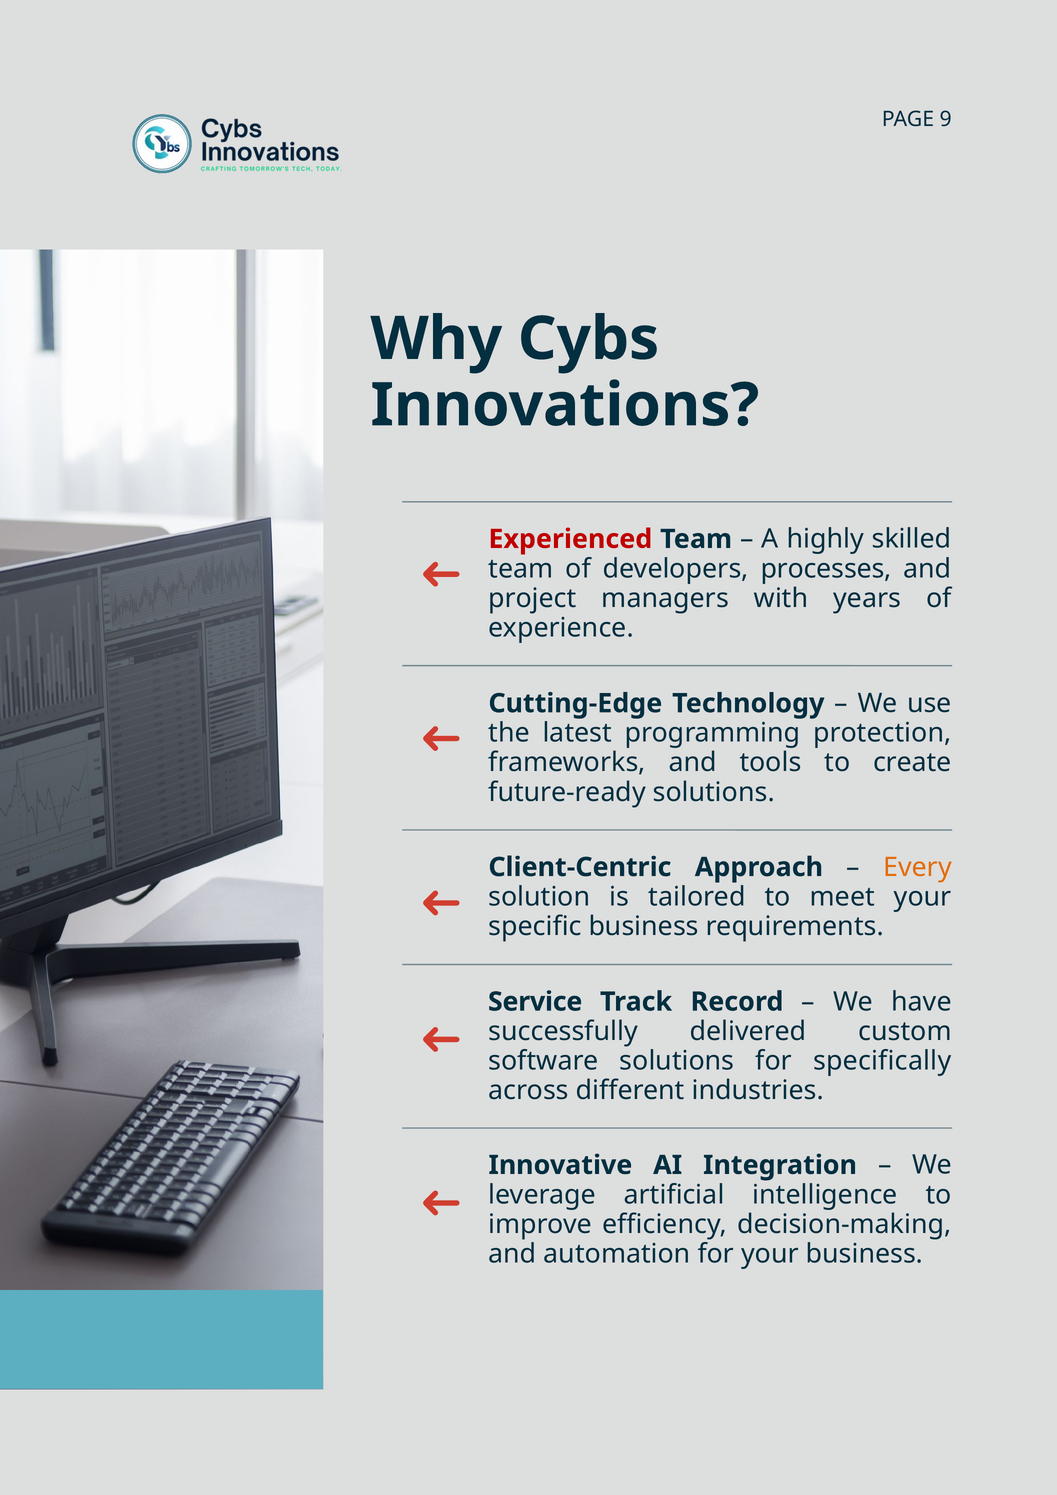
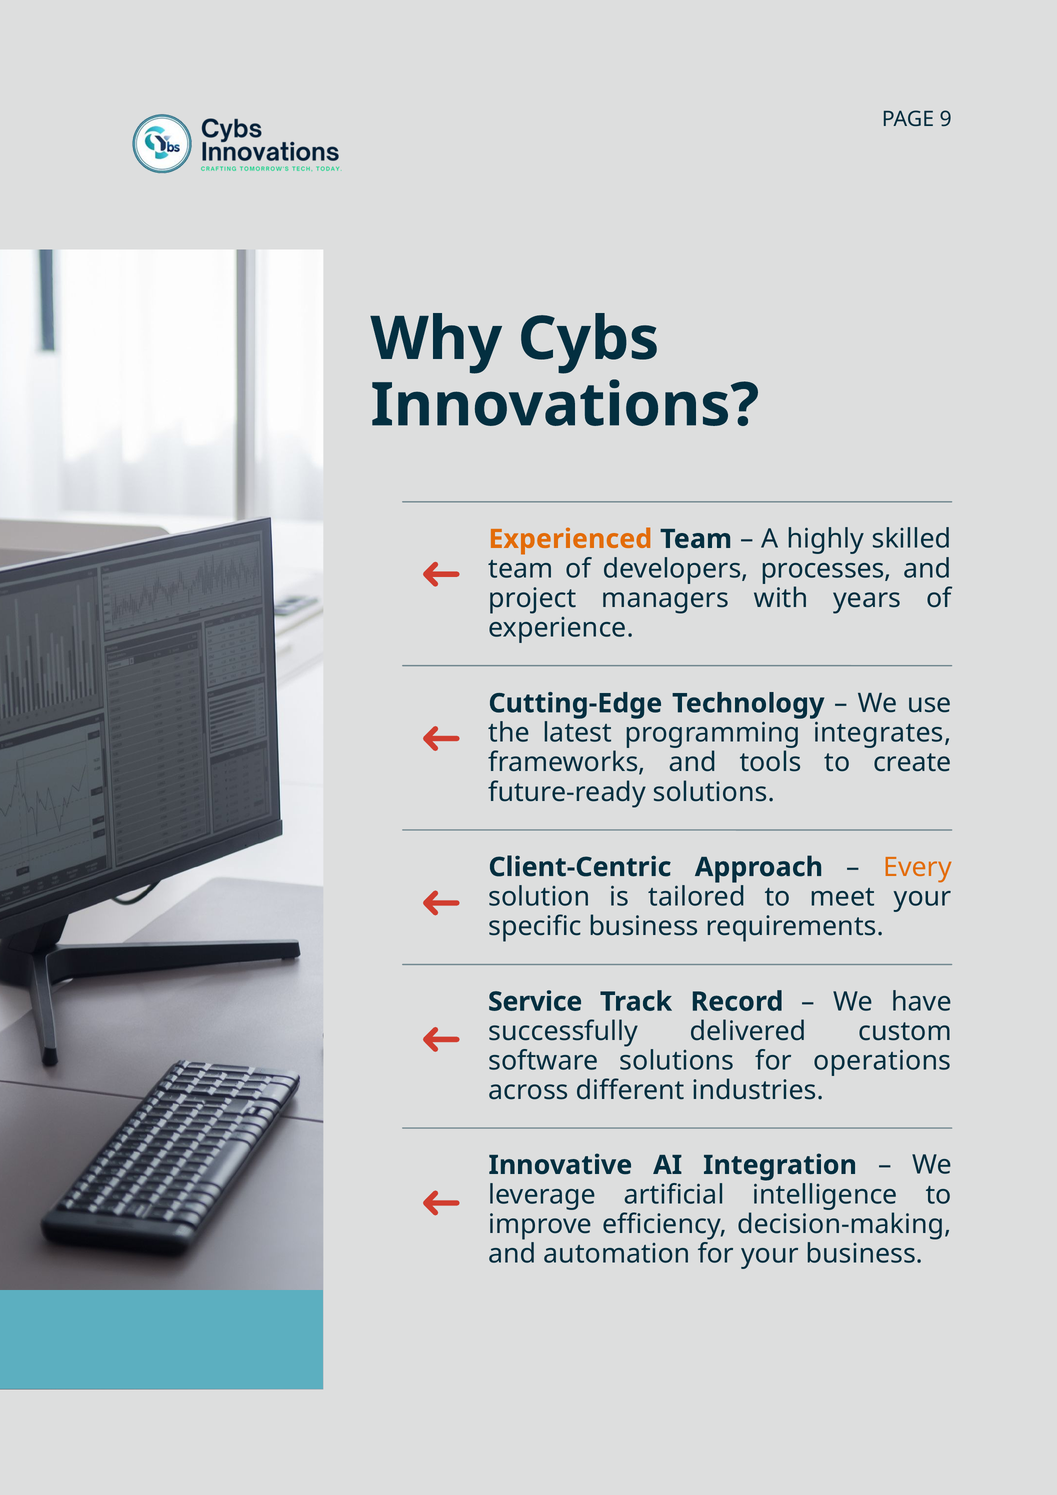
Experienced colour: red -> orange (570, 539)
protection: protection -> integrates (882, 733)
specifically: specifically -> operations (882, 1062)
